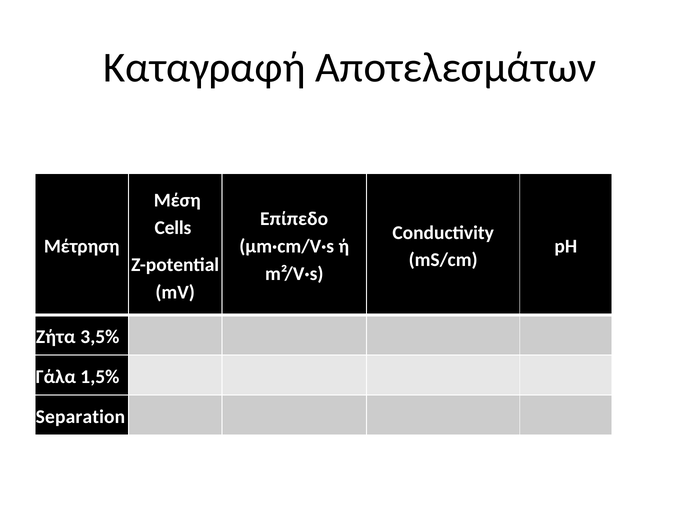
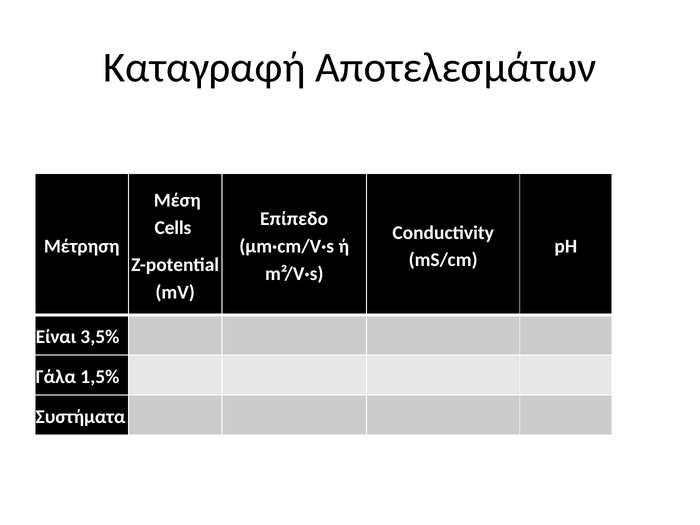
Ζήτα: Ζήτα -> Είναι (56, 337)
Separation: Separation -> Συστήματα (81, 417)
